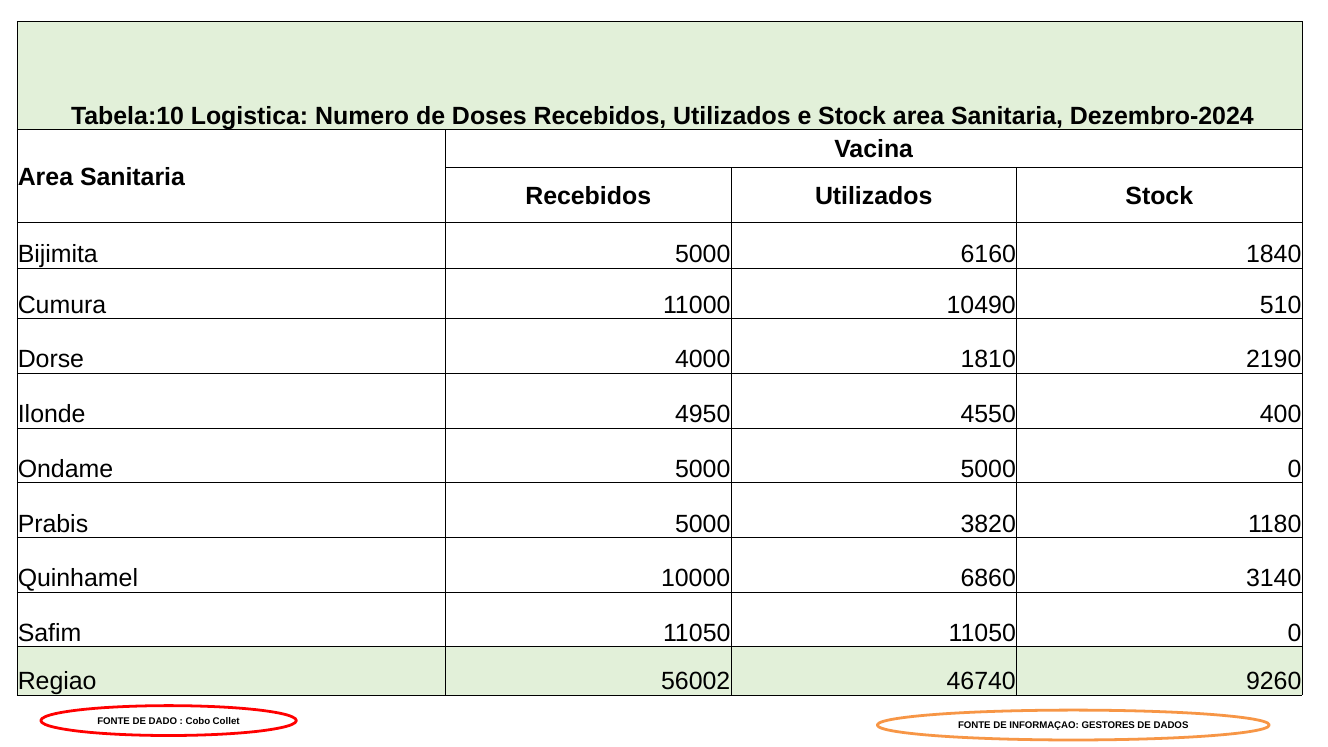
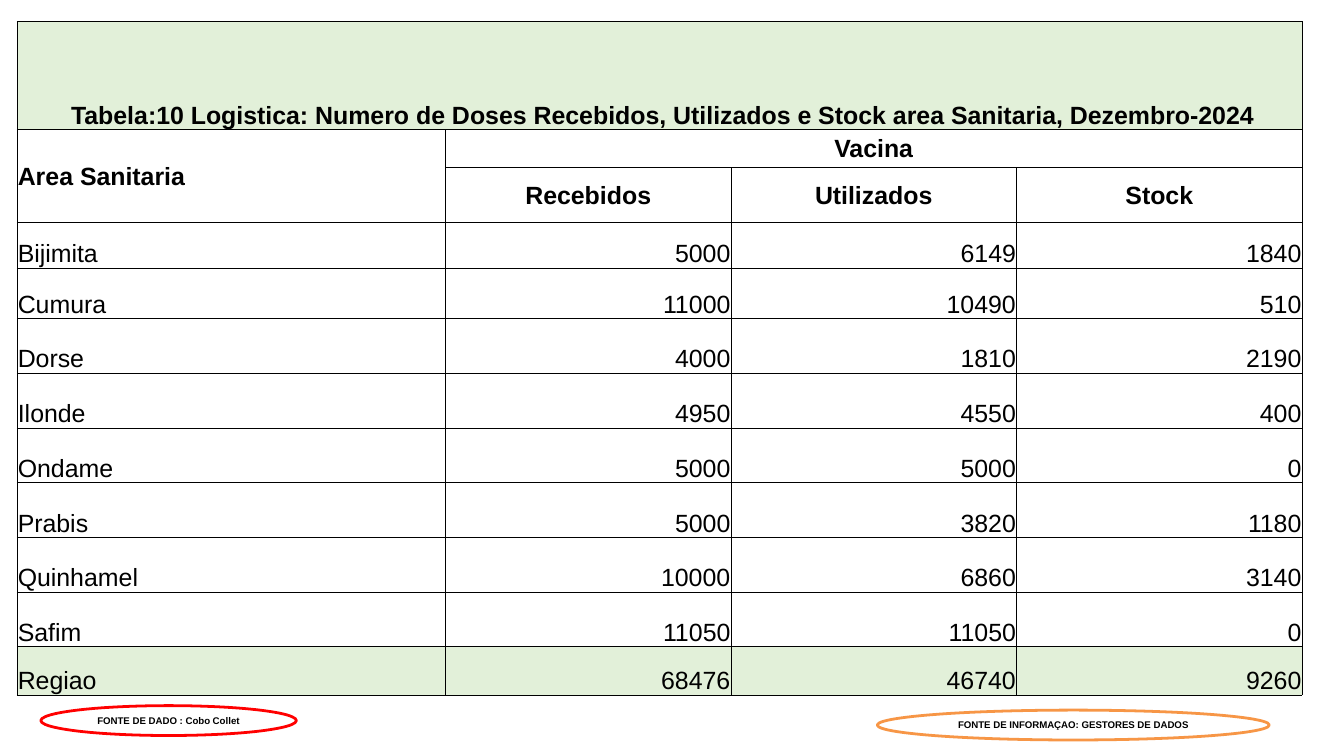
6160: 6160 -> 6149 (988, 254)
56002: 56002 -> 68476 (696, 681)
